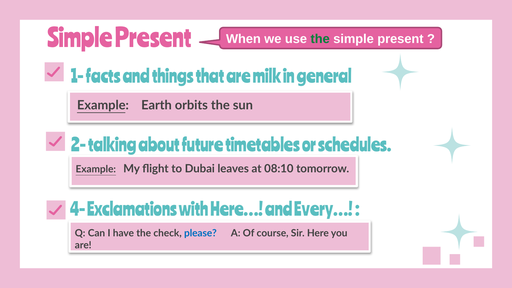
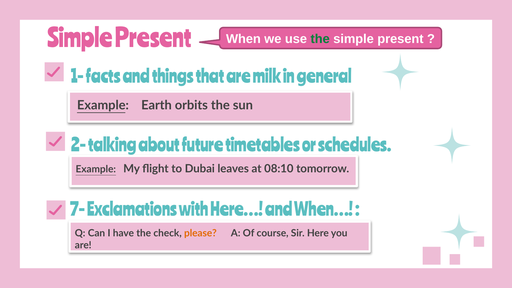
4-: 4- -> 7- (78, 210)
Every…: Every… -> When… (324, 210)
please colour: blue -> orange (200, 233)
